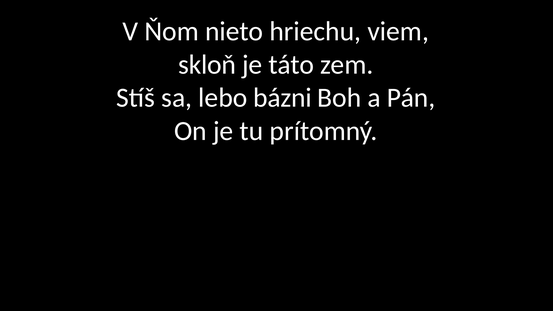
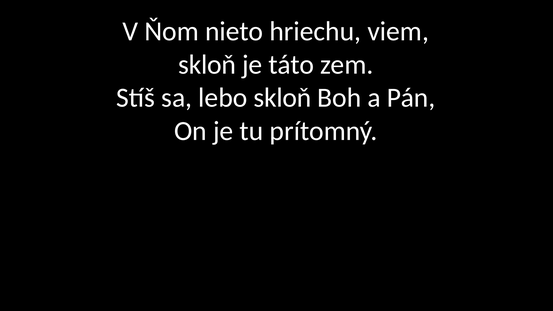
lebo bázni: bázni -> skloň (282, 98)
